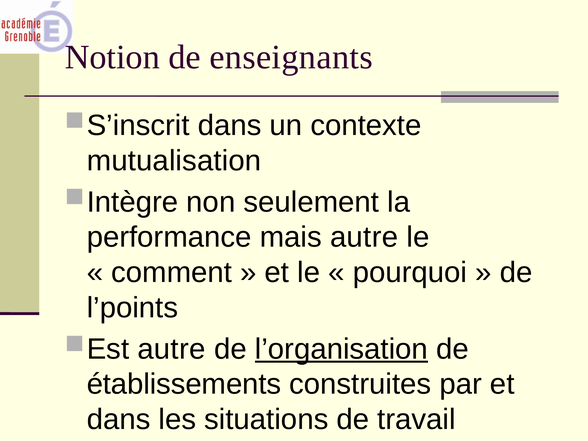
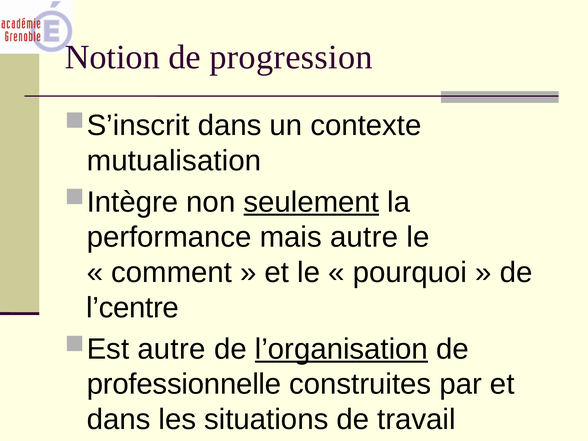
enseignants: enseignants -> progression (291, 57)
seulement underline: none -> present (311, 202)
l’points: l’points -> l’centre (133, 308)
établissements: établissements -> professionnelle (184, 384)
